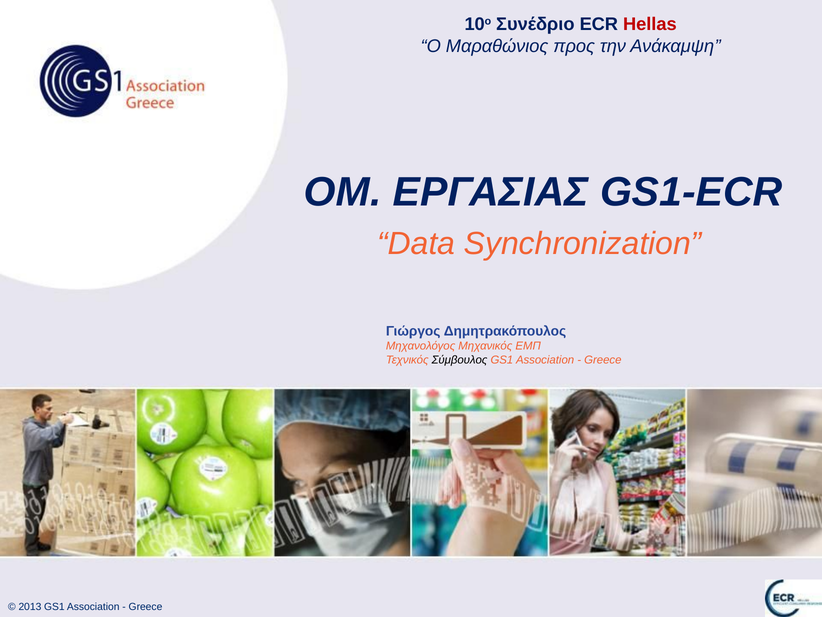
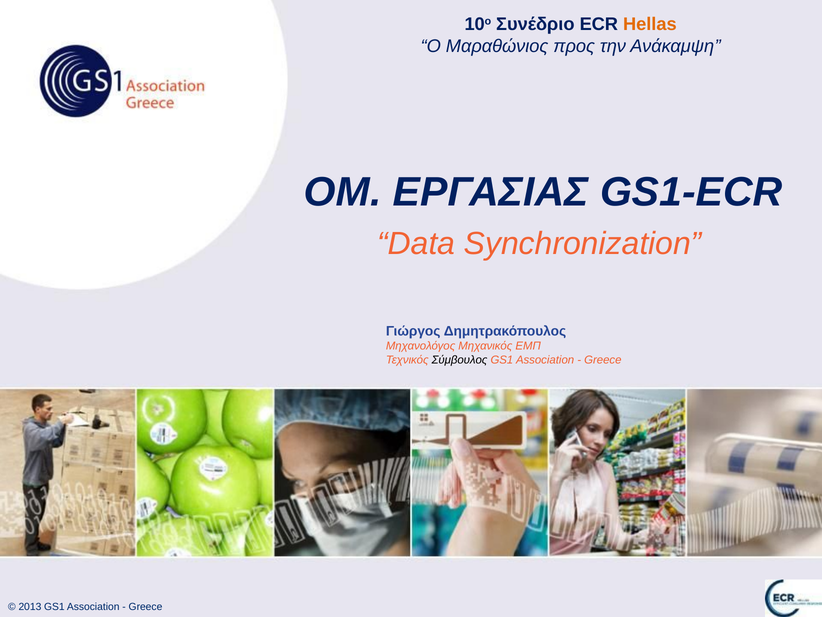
Hellas colour: red -> orange (650, 24)
